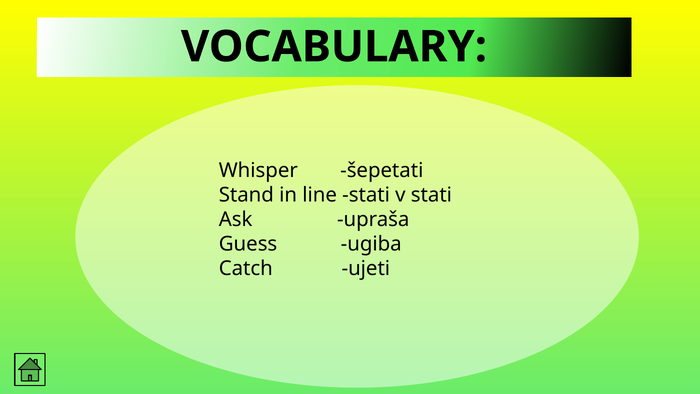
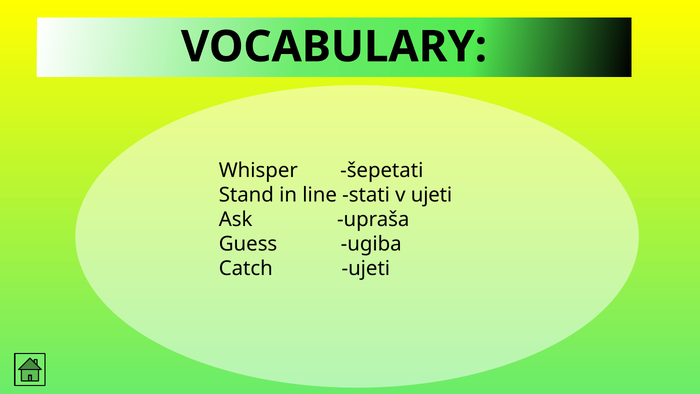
v stati: stati -> ujeti (431, 195)
